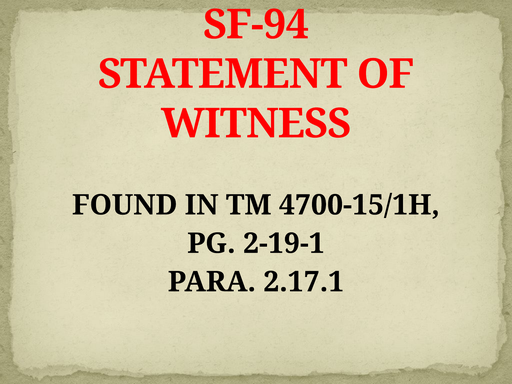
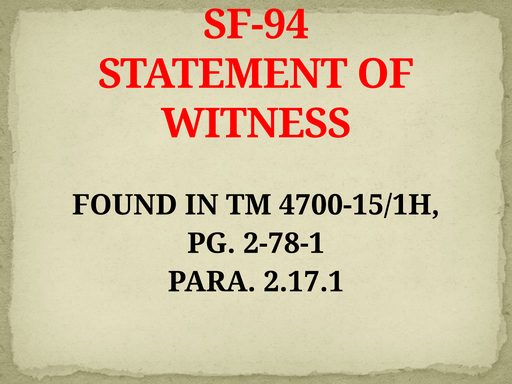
2-19-1: 2-19-1 -> 2-78-1 (284, 243)
